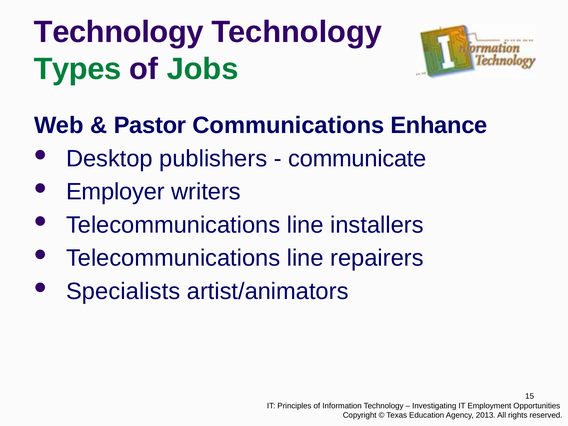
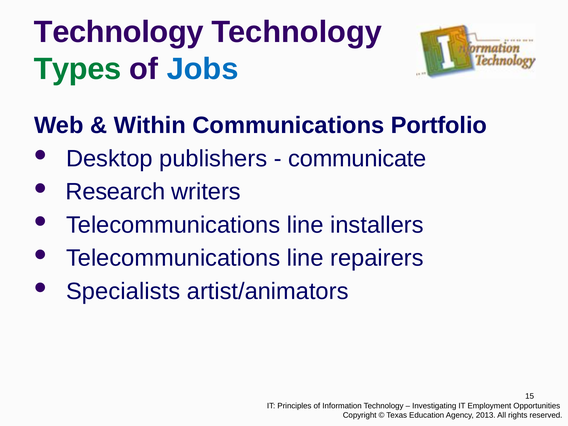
Jobs colour: green -> blue (203, 69)
Pastor: Pastor -> Within (150, 125)
Enhance: Enhance -> Portfolio (439, 125)
Employer: Employer -> Research (115, 192)
